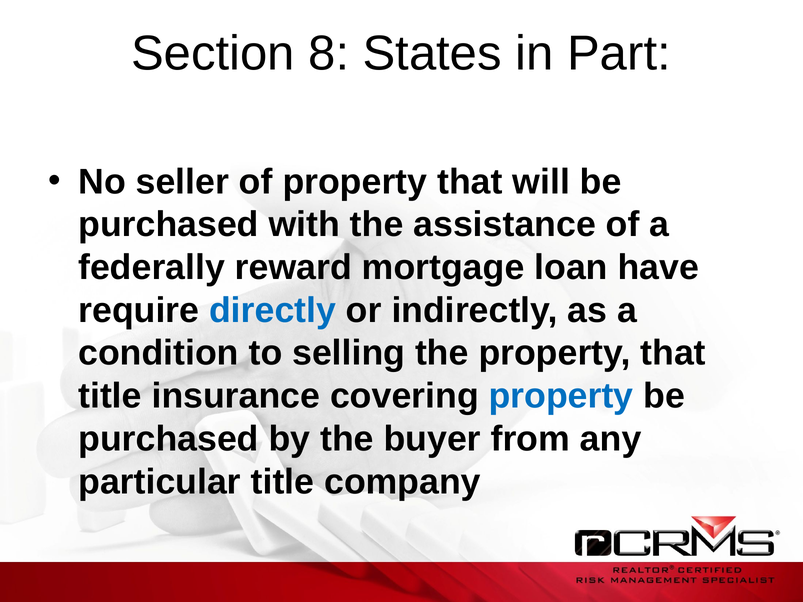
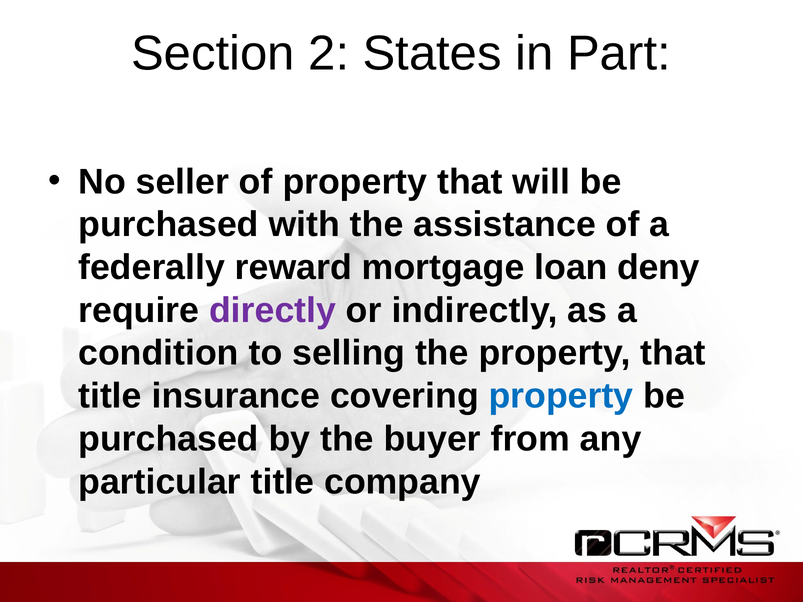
8: 8 -> 2 (329, 54)
have: have -> deny (658, 268)
directly colour: blue -> purple (273, 310)
